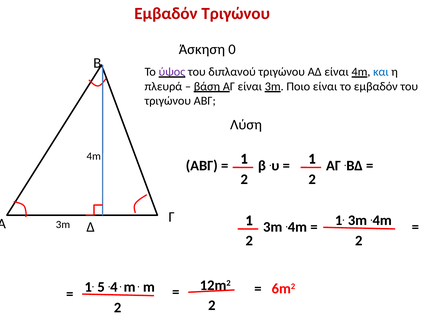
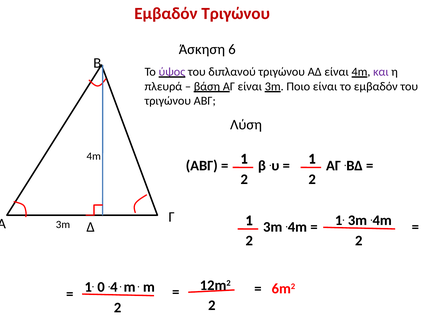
0: 0 -> 6 (232, 50)
και colour: blue -> purple (381, 72)
5: 5 -> 0 (101, 288)
